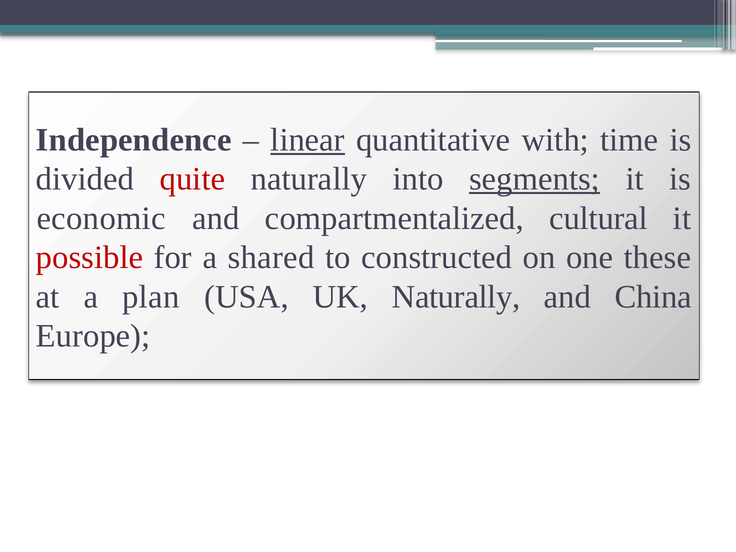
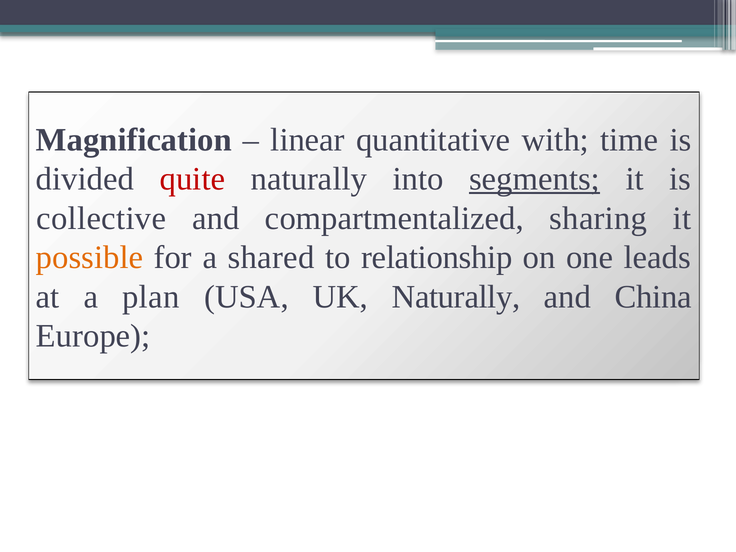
Independence: Independence -> Magnification (134, 140)
linear underline: present -> none (308, 140)
economic: economic -> collective (101, 218)
cultural: cultural -> sharing (598, 218)
possible colour: red -> orange (90, 258)
constructed: constructed -> relationship (437, 258)
these: these -> leads (657, 258)
